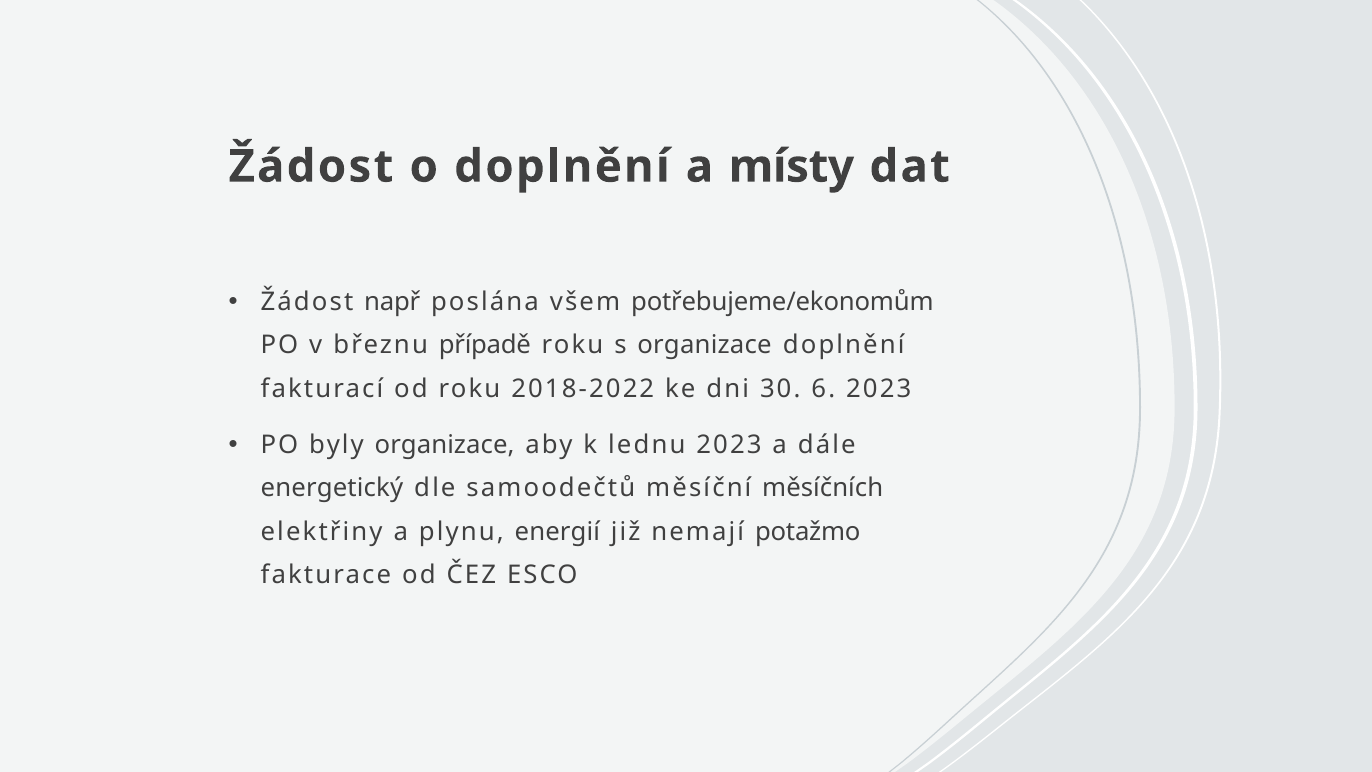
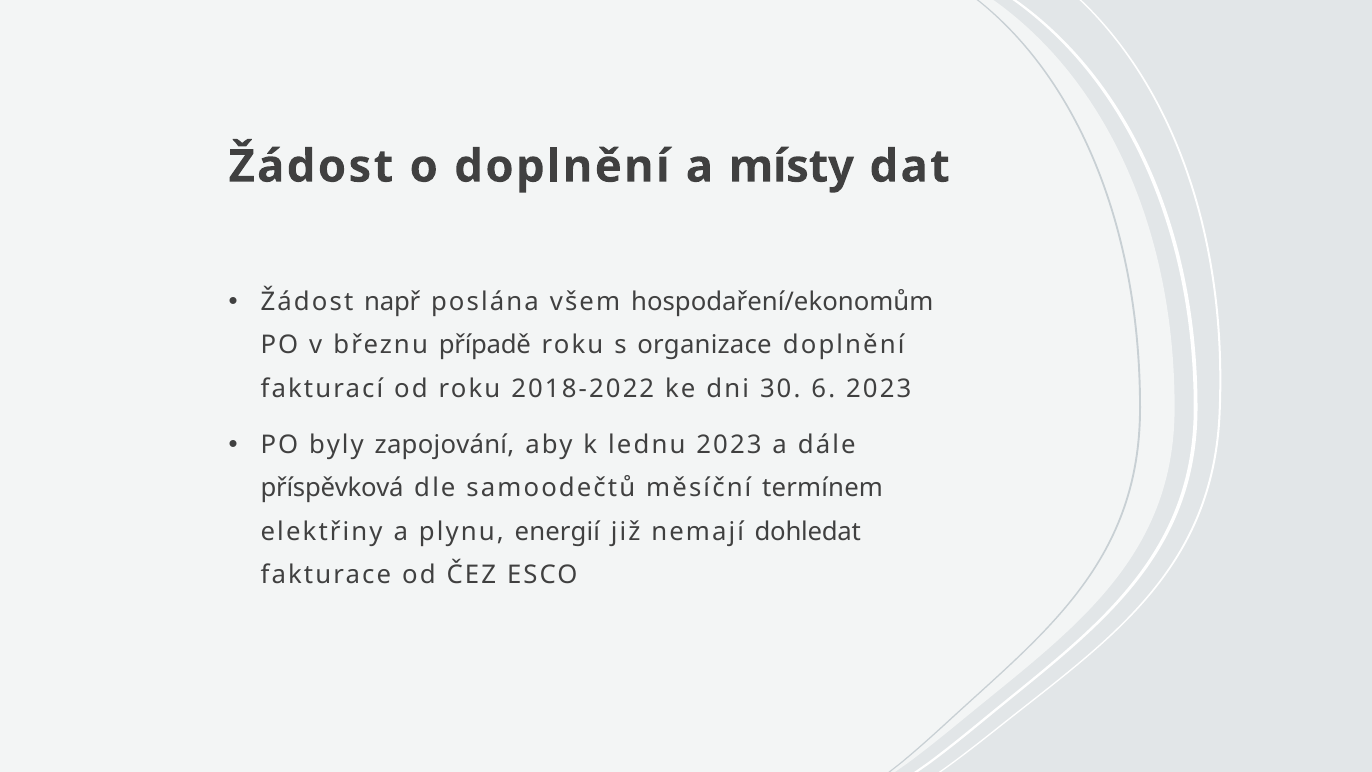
potřebujeme/ekonomům: potřebujeme/ekonomům -> hospodaření/ekonomům (782, 302)
byly organizace: organizace -> zapojování (444, 445)
energetický: energetický -> příspěvková (332, 488)
měsíčních: měsíčních -> termínem (823, 488)
potažmo: potažmo -> dohledat (808, 531)
